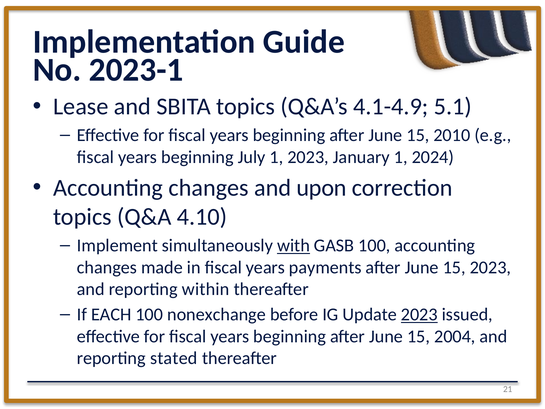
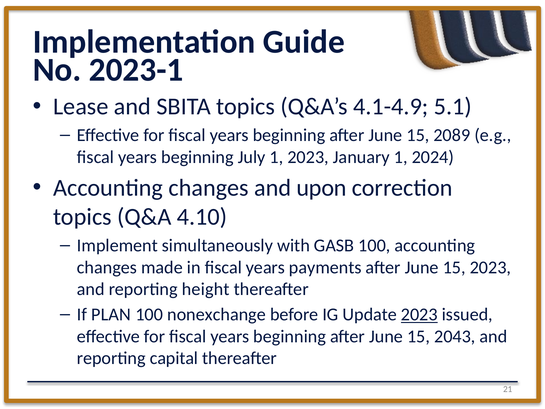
2010: 2010 -> 2089 (452, 135)
with underline: present -> none (294, 245)
within: within -> height (206, 289)
EACH: EACH -> PLAN (111, 314)
2004: 2004 -> 2043 (455, 336)
stated: stated -> capital (174, 358)
